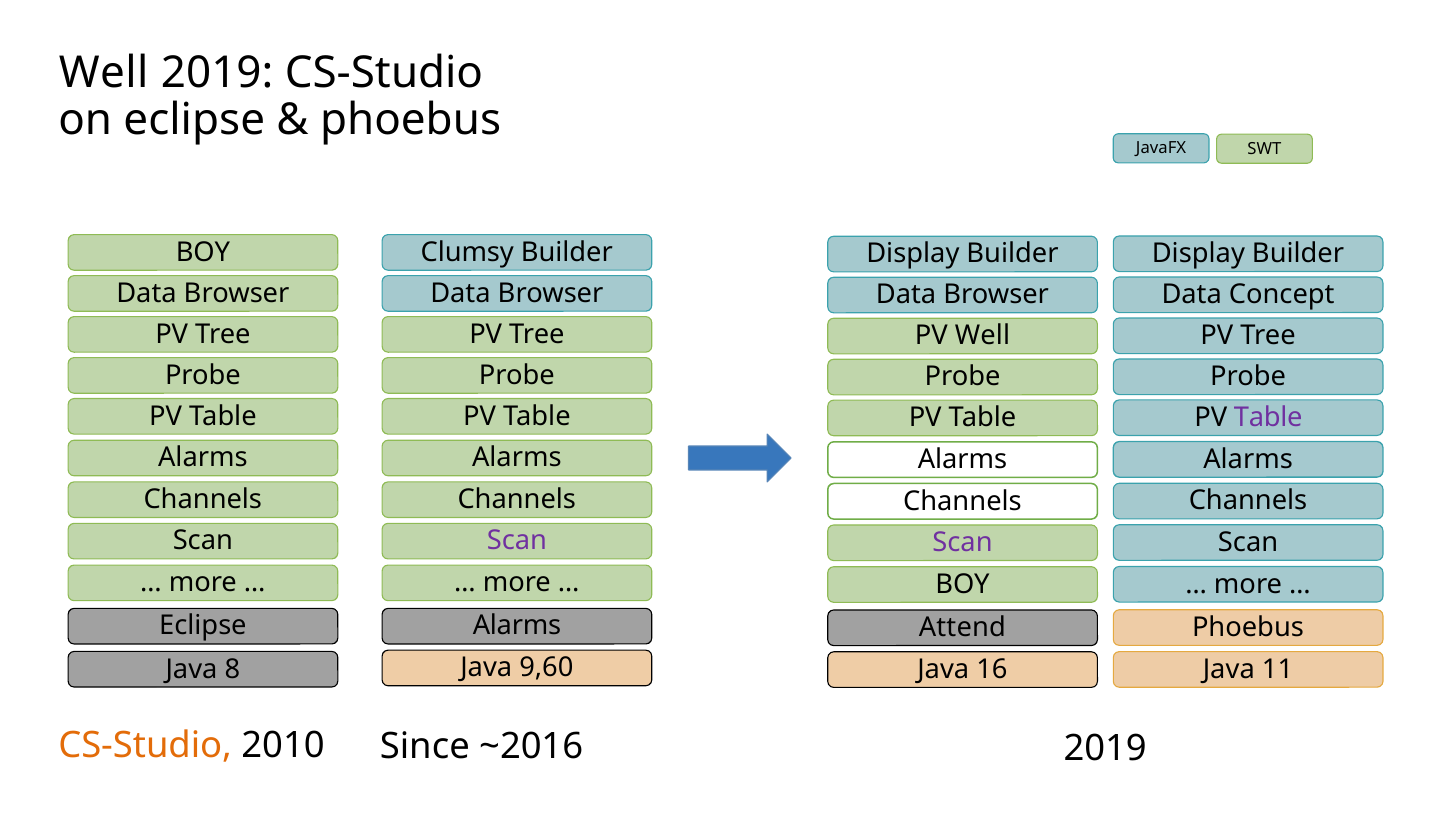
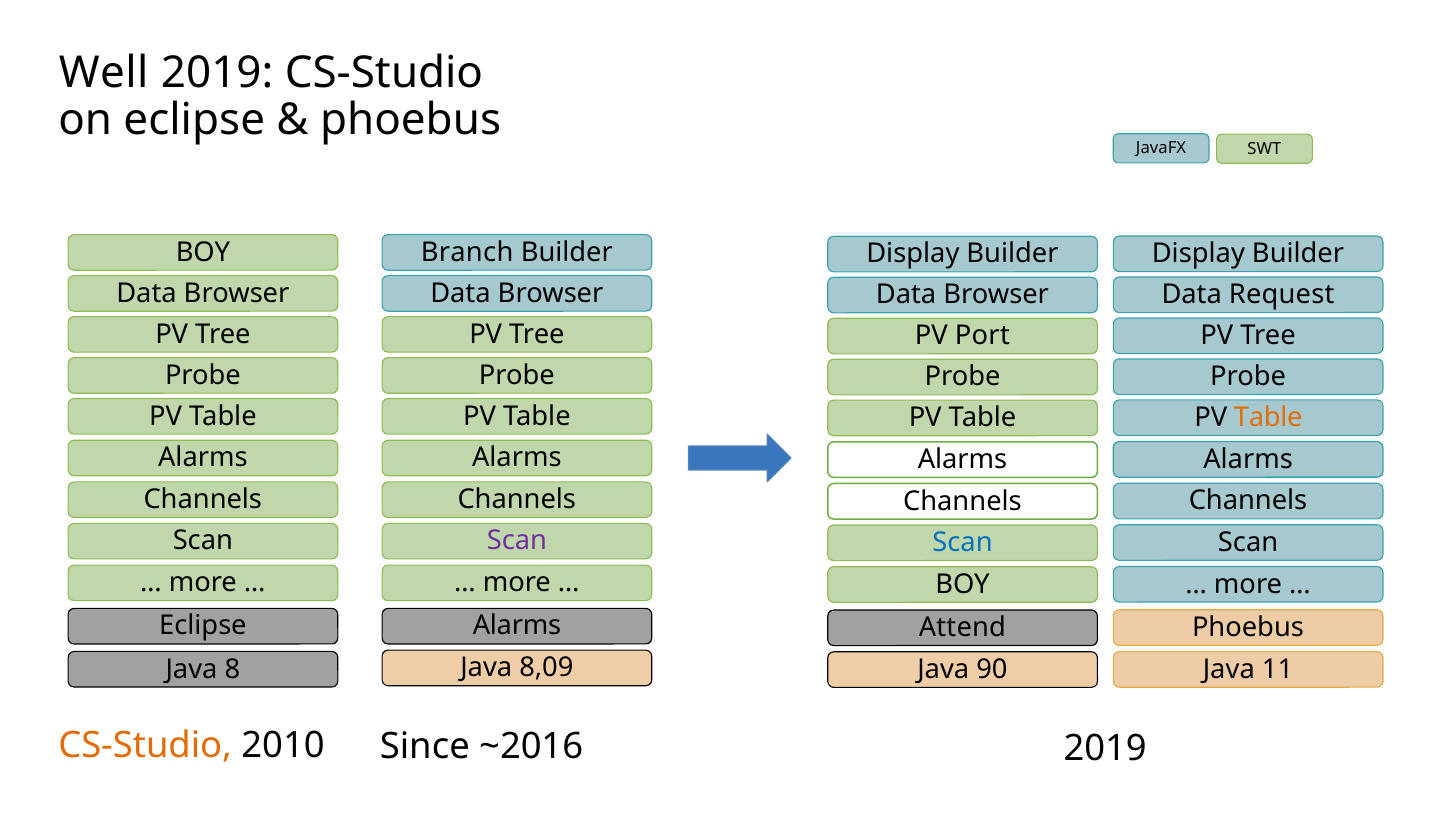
Clumsy: Clumsy -> Branch (467, 252)
Concept: Concept -> Request (1282, 295)
PV Well: Well -> Port (982, 336)
Table colour: purple -> orange (1268, 418)
Scan colour: purple -> blue (963, 543)
9,60: 9,60 -> 8,09 (546, 668)
16: 16 -> 90 (992, 669)
